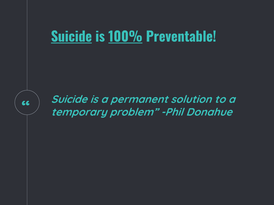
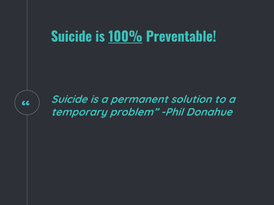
Suicide underline: present -> none (71, 37)
